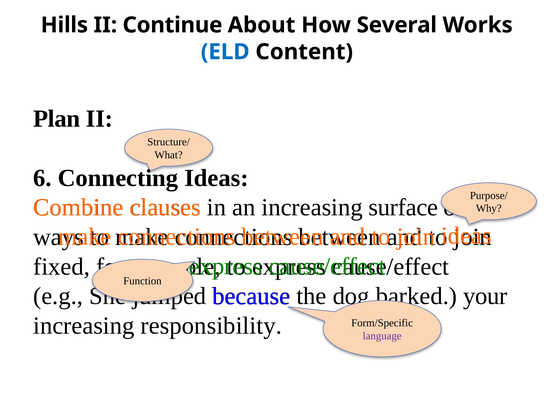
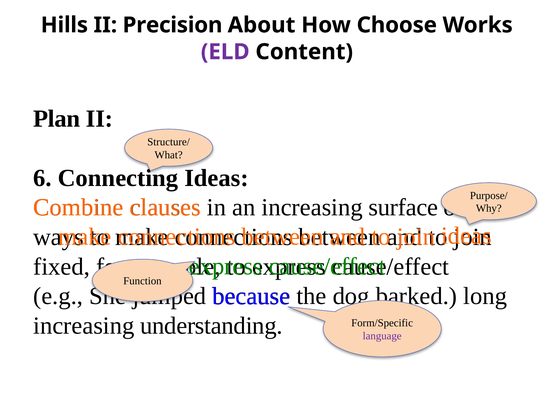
Continue: Continue -> Precision (173, 25)
Several: Several -> Choose (397, 25)
ELD colour: blue -> purple (225, 52)
your: your -> long (485, 296)
responsibility: responsibility -> understanding (211, 326)
